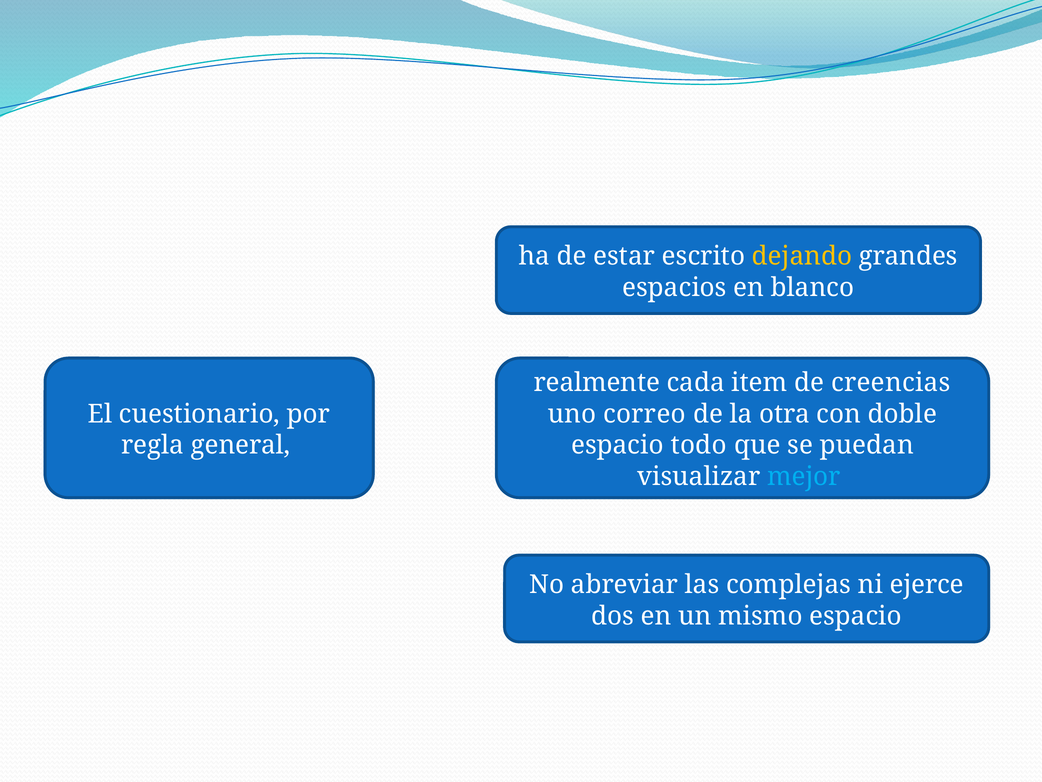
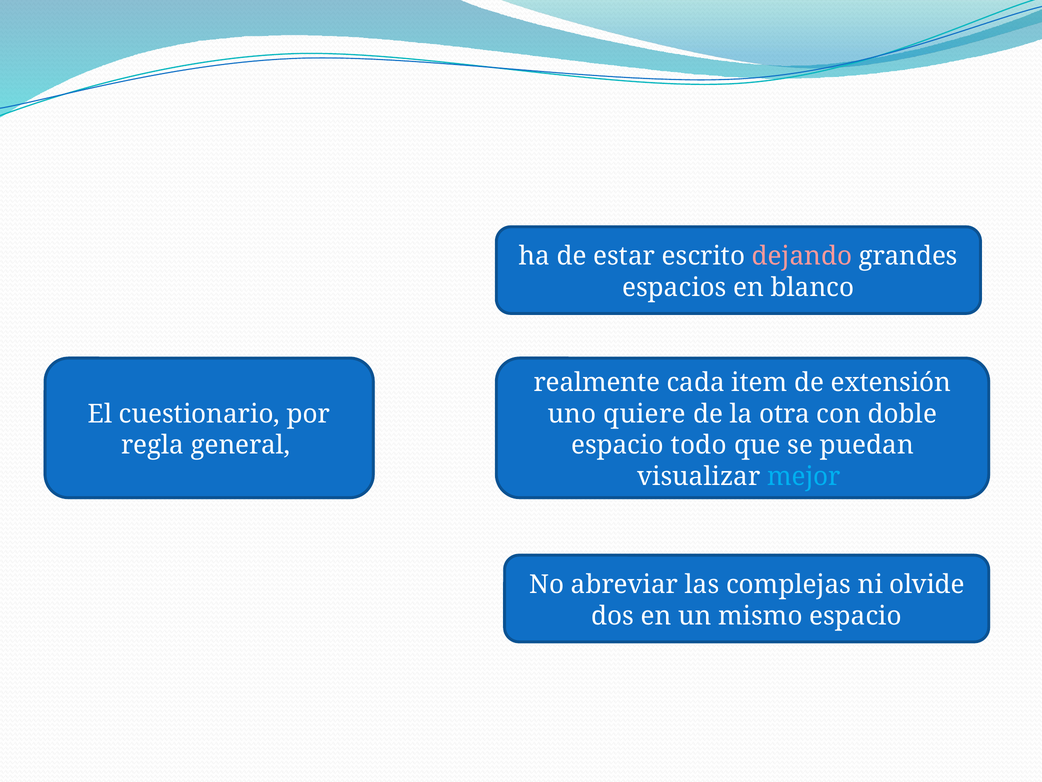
dejando colour: yellow -> pink (802, 256)
creencias: creencias -> extensión (891, 383)
correo: correo -> quiere (644, 414)
ejerce: ejerce -> olvide (927, 584)
